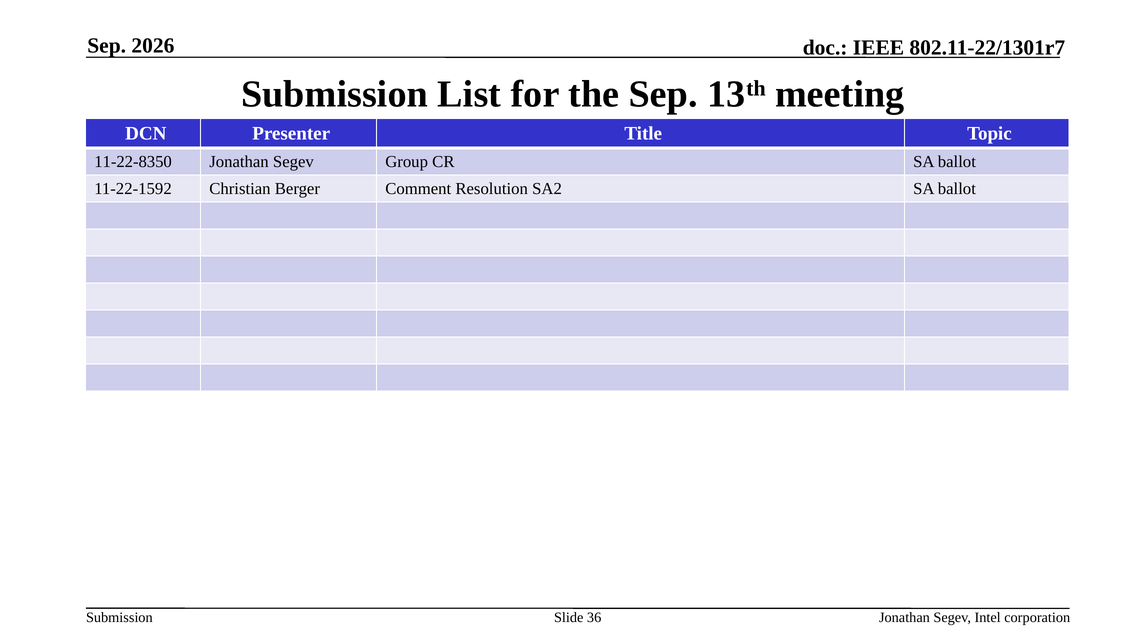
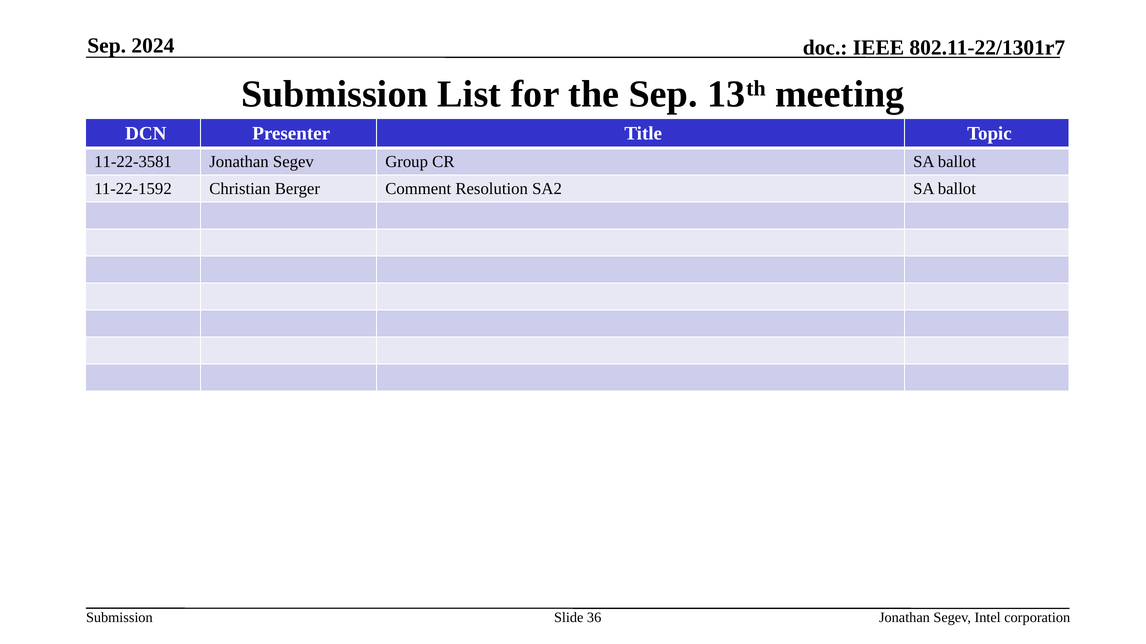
2026: 2026 -> 2024 (153, 46)
11-22-8350: 11-22-8350 -> 11-22-3581 (133, 162)
